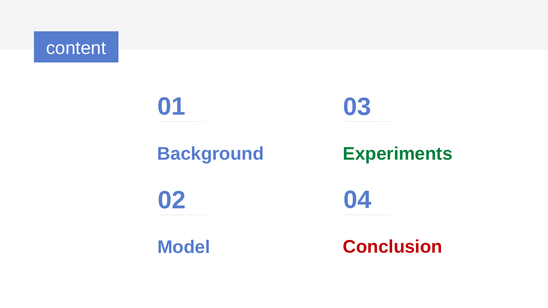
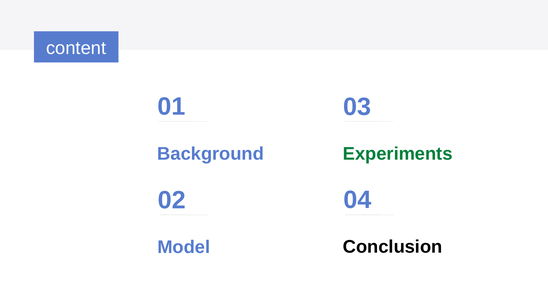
Conclusion colour: red -> black (393, 247)
